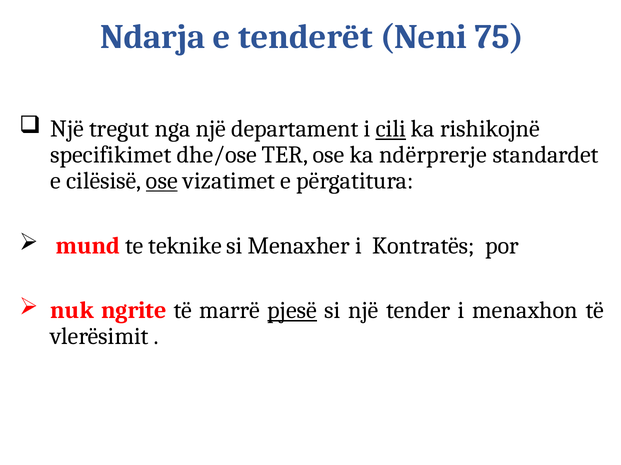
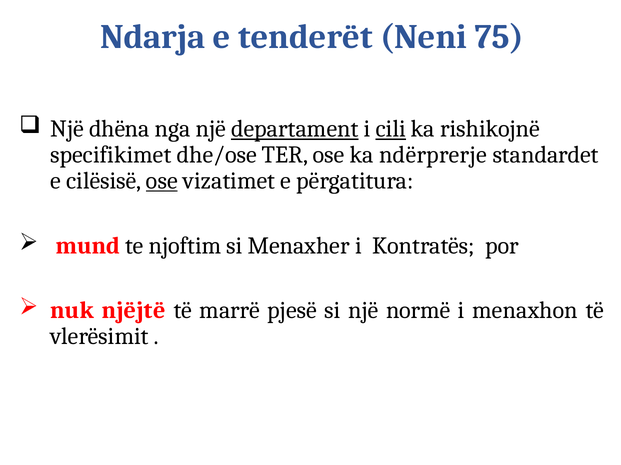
tregut: tregut -> dhëna (119, 129)
departament underline: none -> present (295, 129)
teknike: teknike -> njoftim (185, 246)
ngrite: ngrite -> njëjtë (134, 311)
pjesë underline: present -> none (292, 311)
tender: tender -> normë (418, 311)
